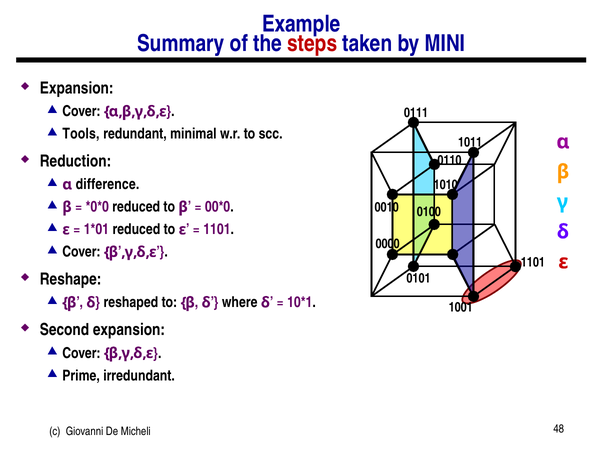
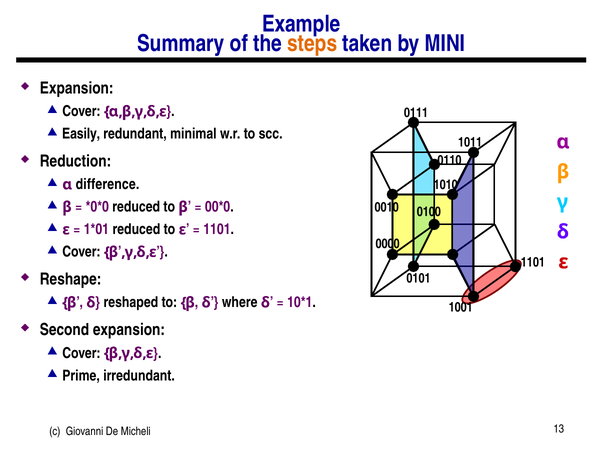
steps colour: red -> orange (312, 44)
Tools: Tools -> Easily (81, 134)
48: 48 -> 13 (559, 429)
